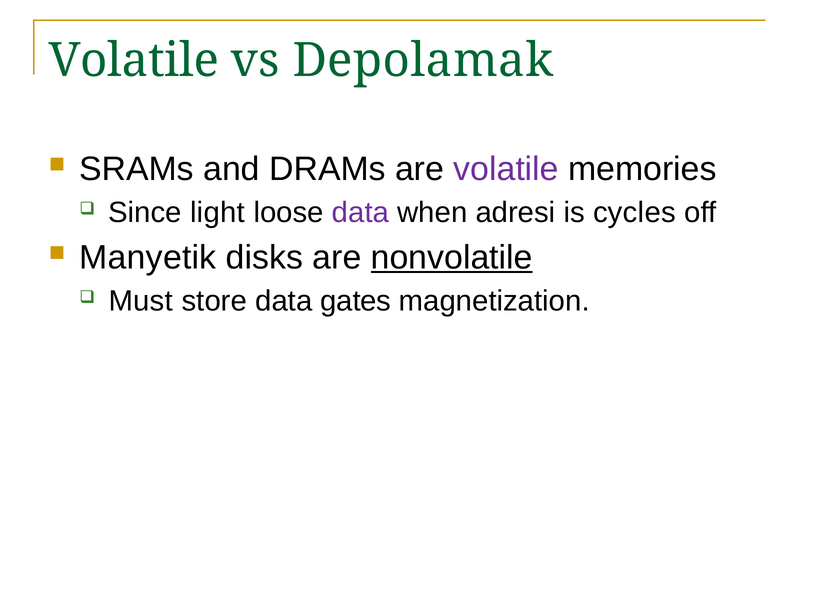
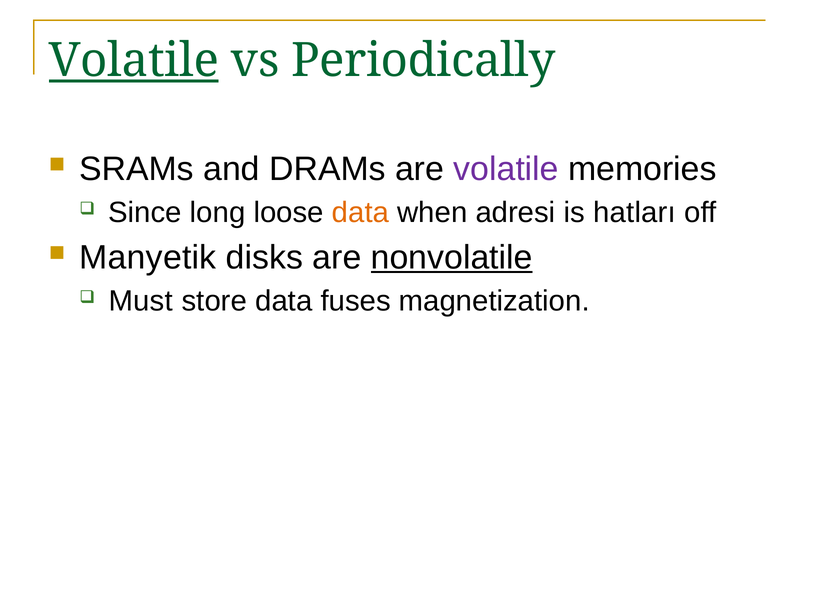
Volatile underline: none -> present (134, 61)
Depolamak: Depolamak -> Periodically (423, 61)
light: light -> long (218, 213)
data colour: purple -> orange (360, 213)
cycles: cycles -> hatları (635, 213)
gates: gates -> fuses (356, 301)
